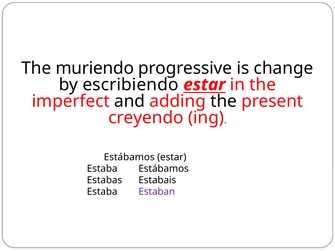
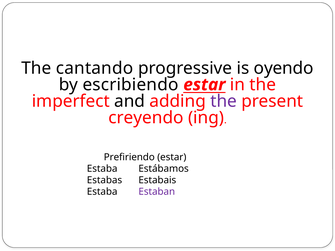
muriendo: muriendo -> cantando (95, 68)
change: change -> oyendo (284, 68)
the colour: black -> purple (224, 101)
Estábamos: Estábamos -> Prefiriendo (129, 157)
